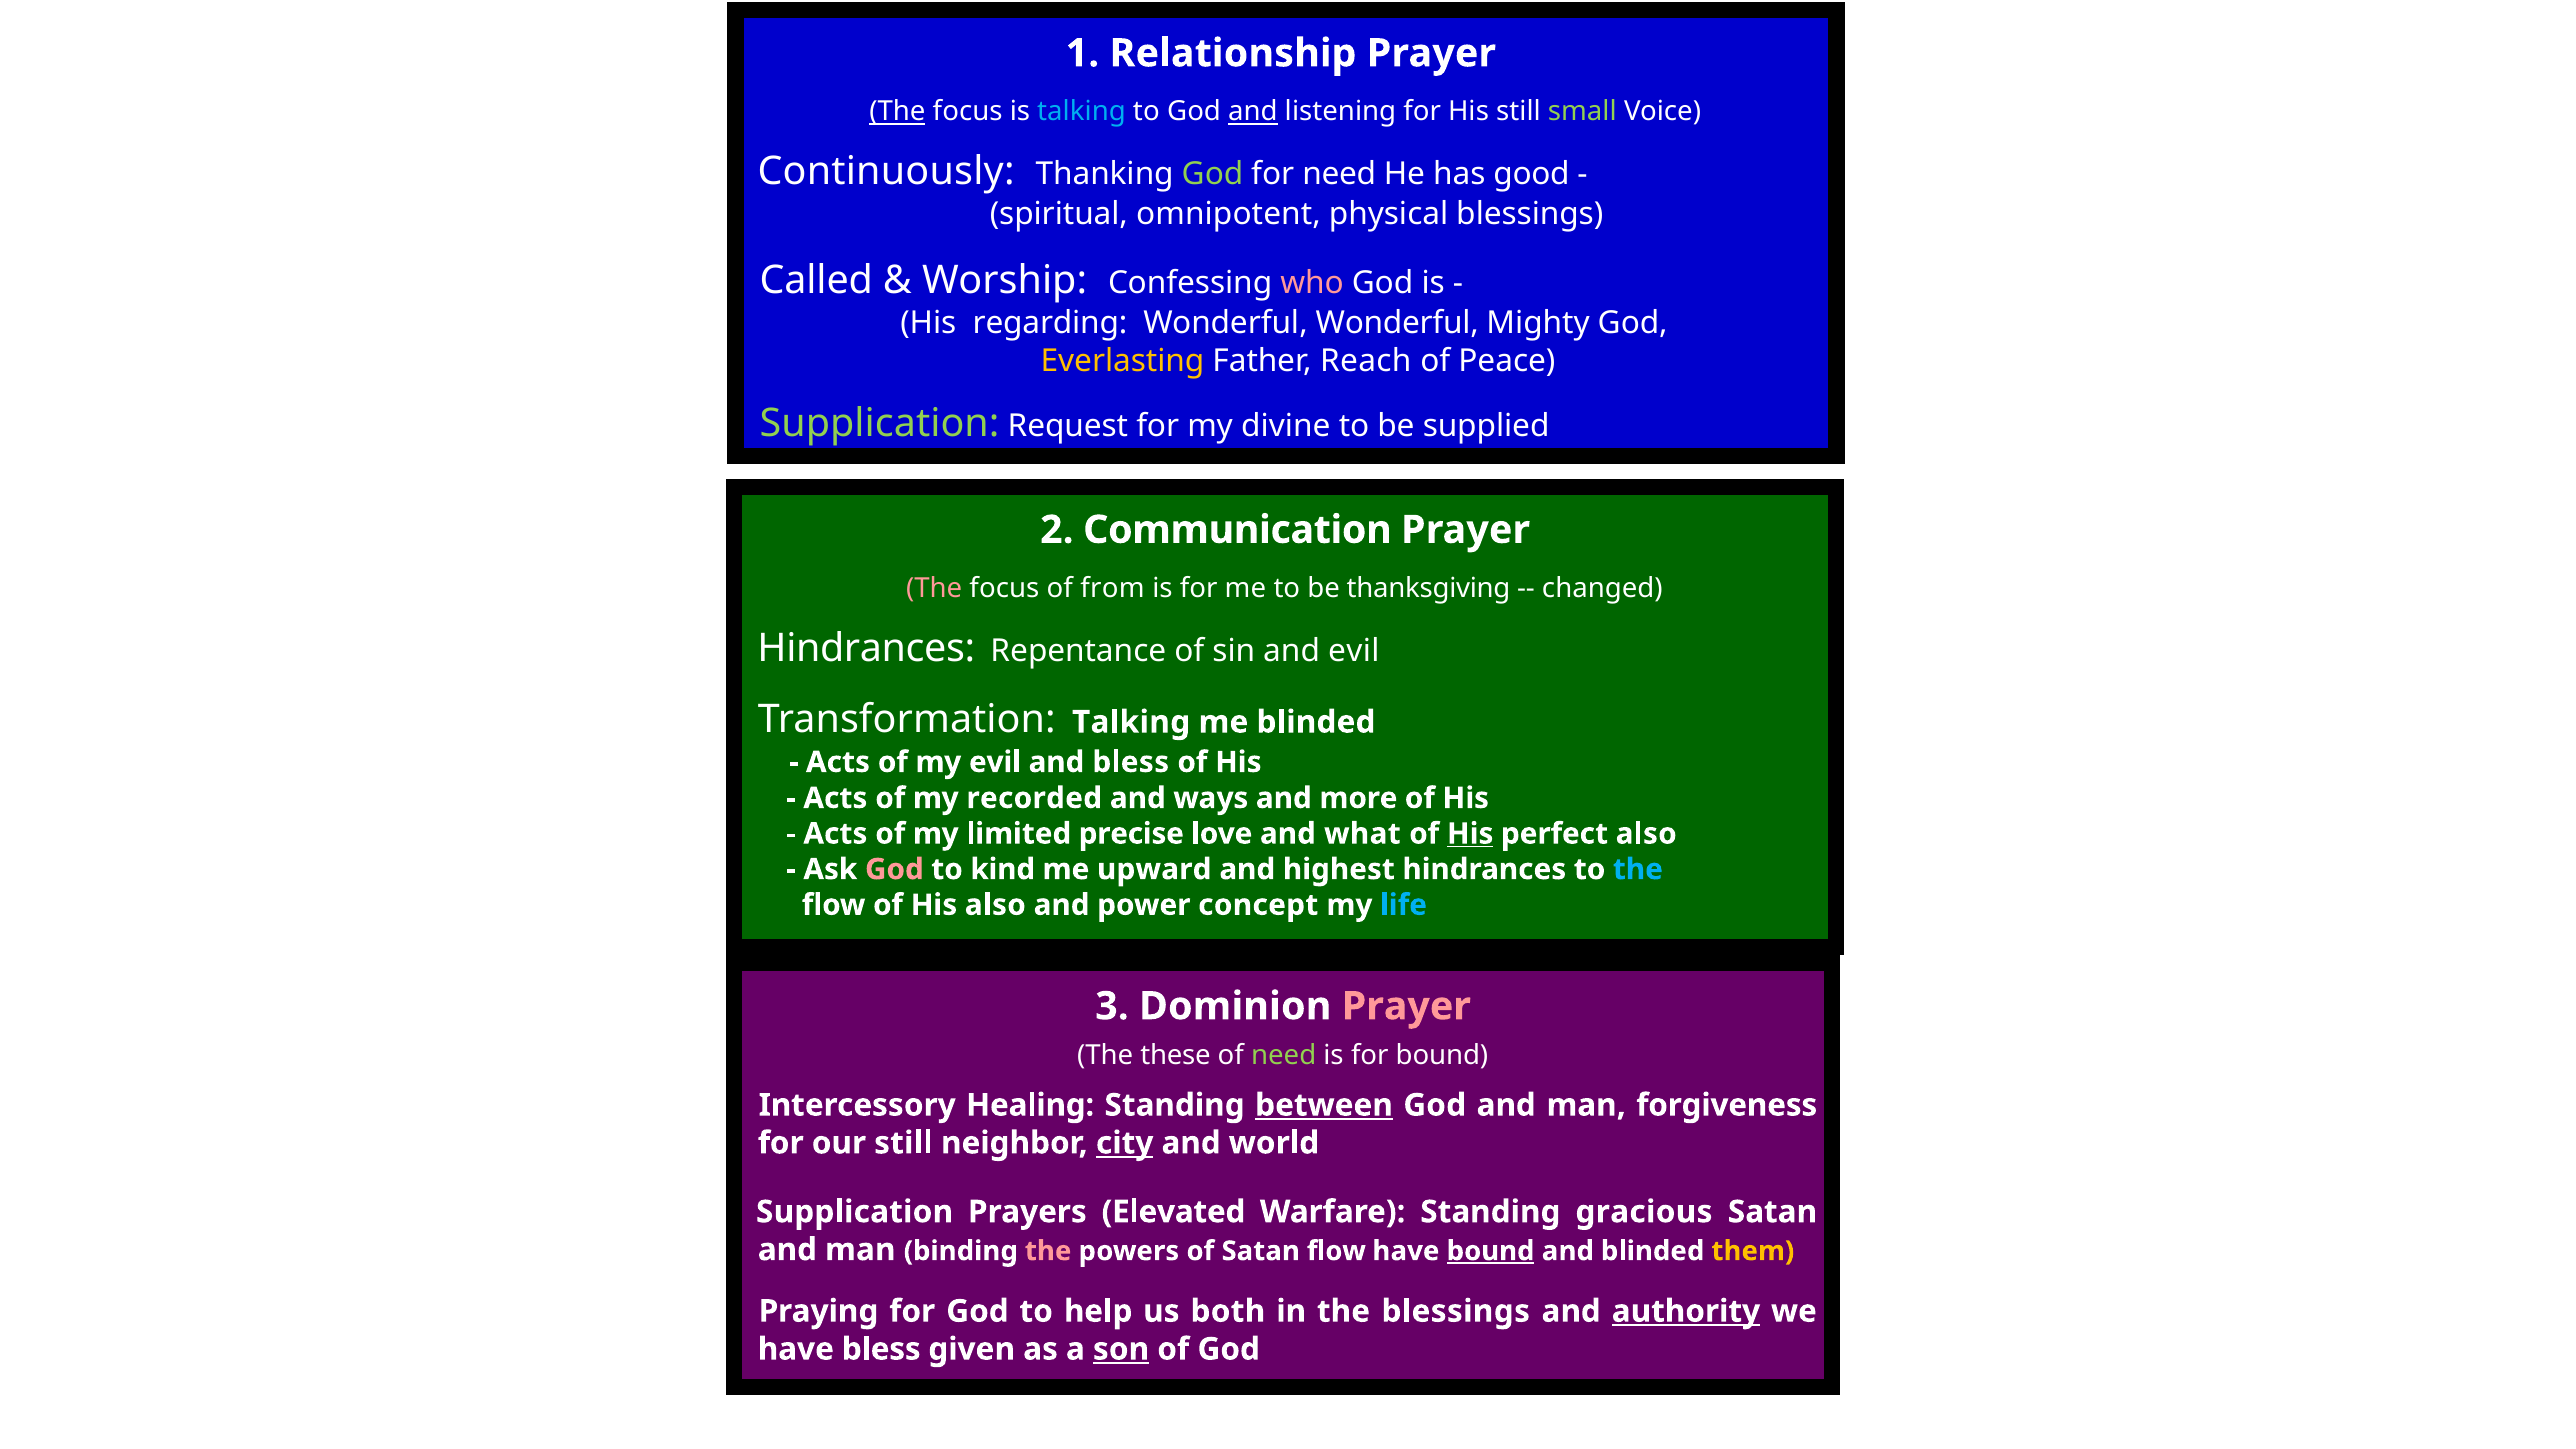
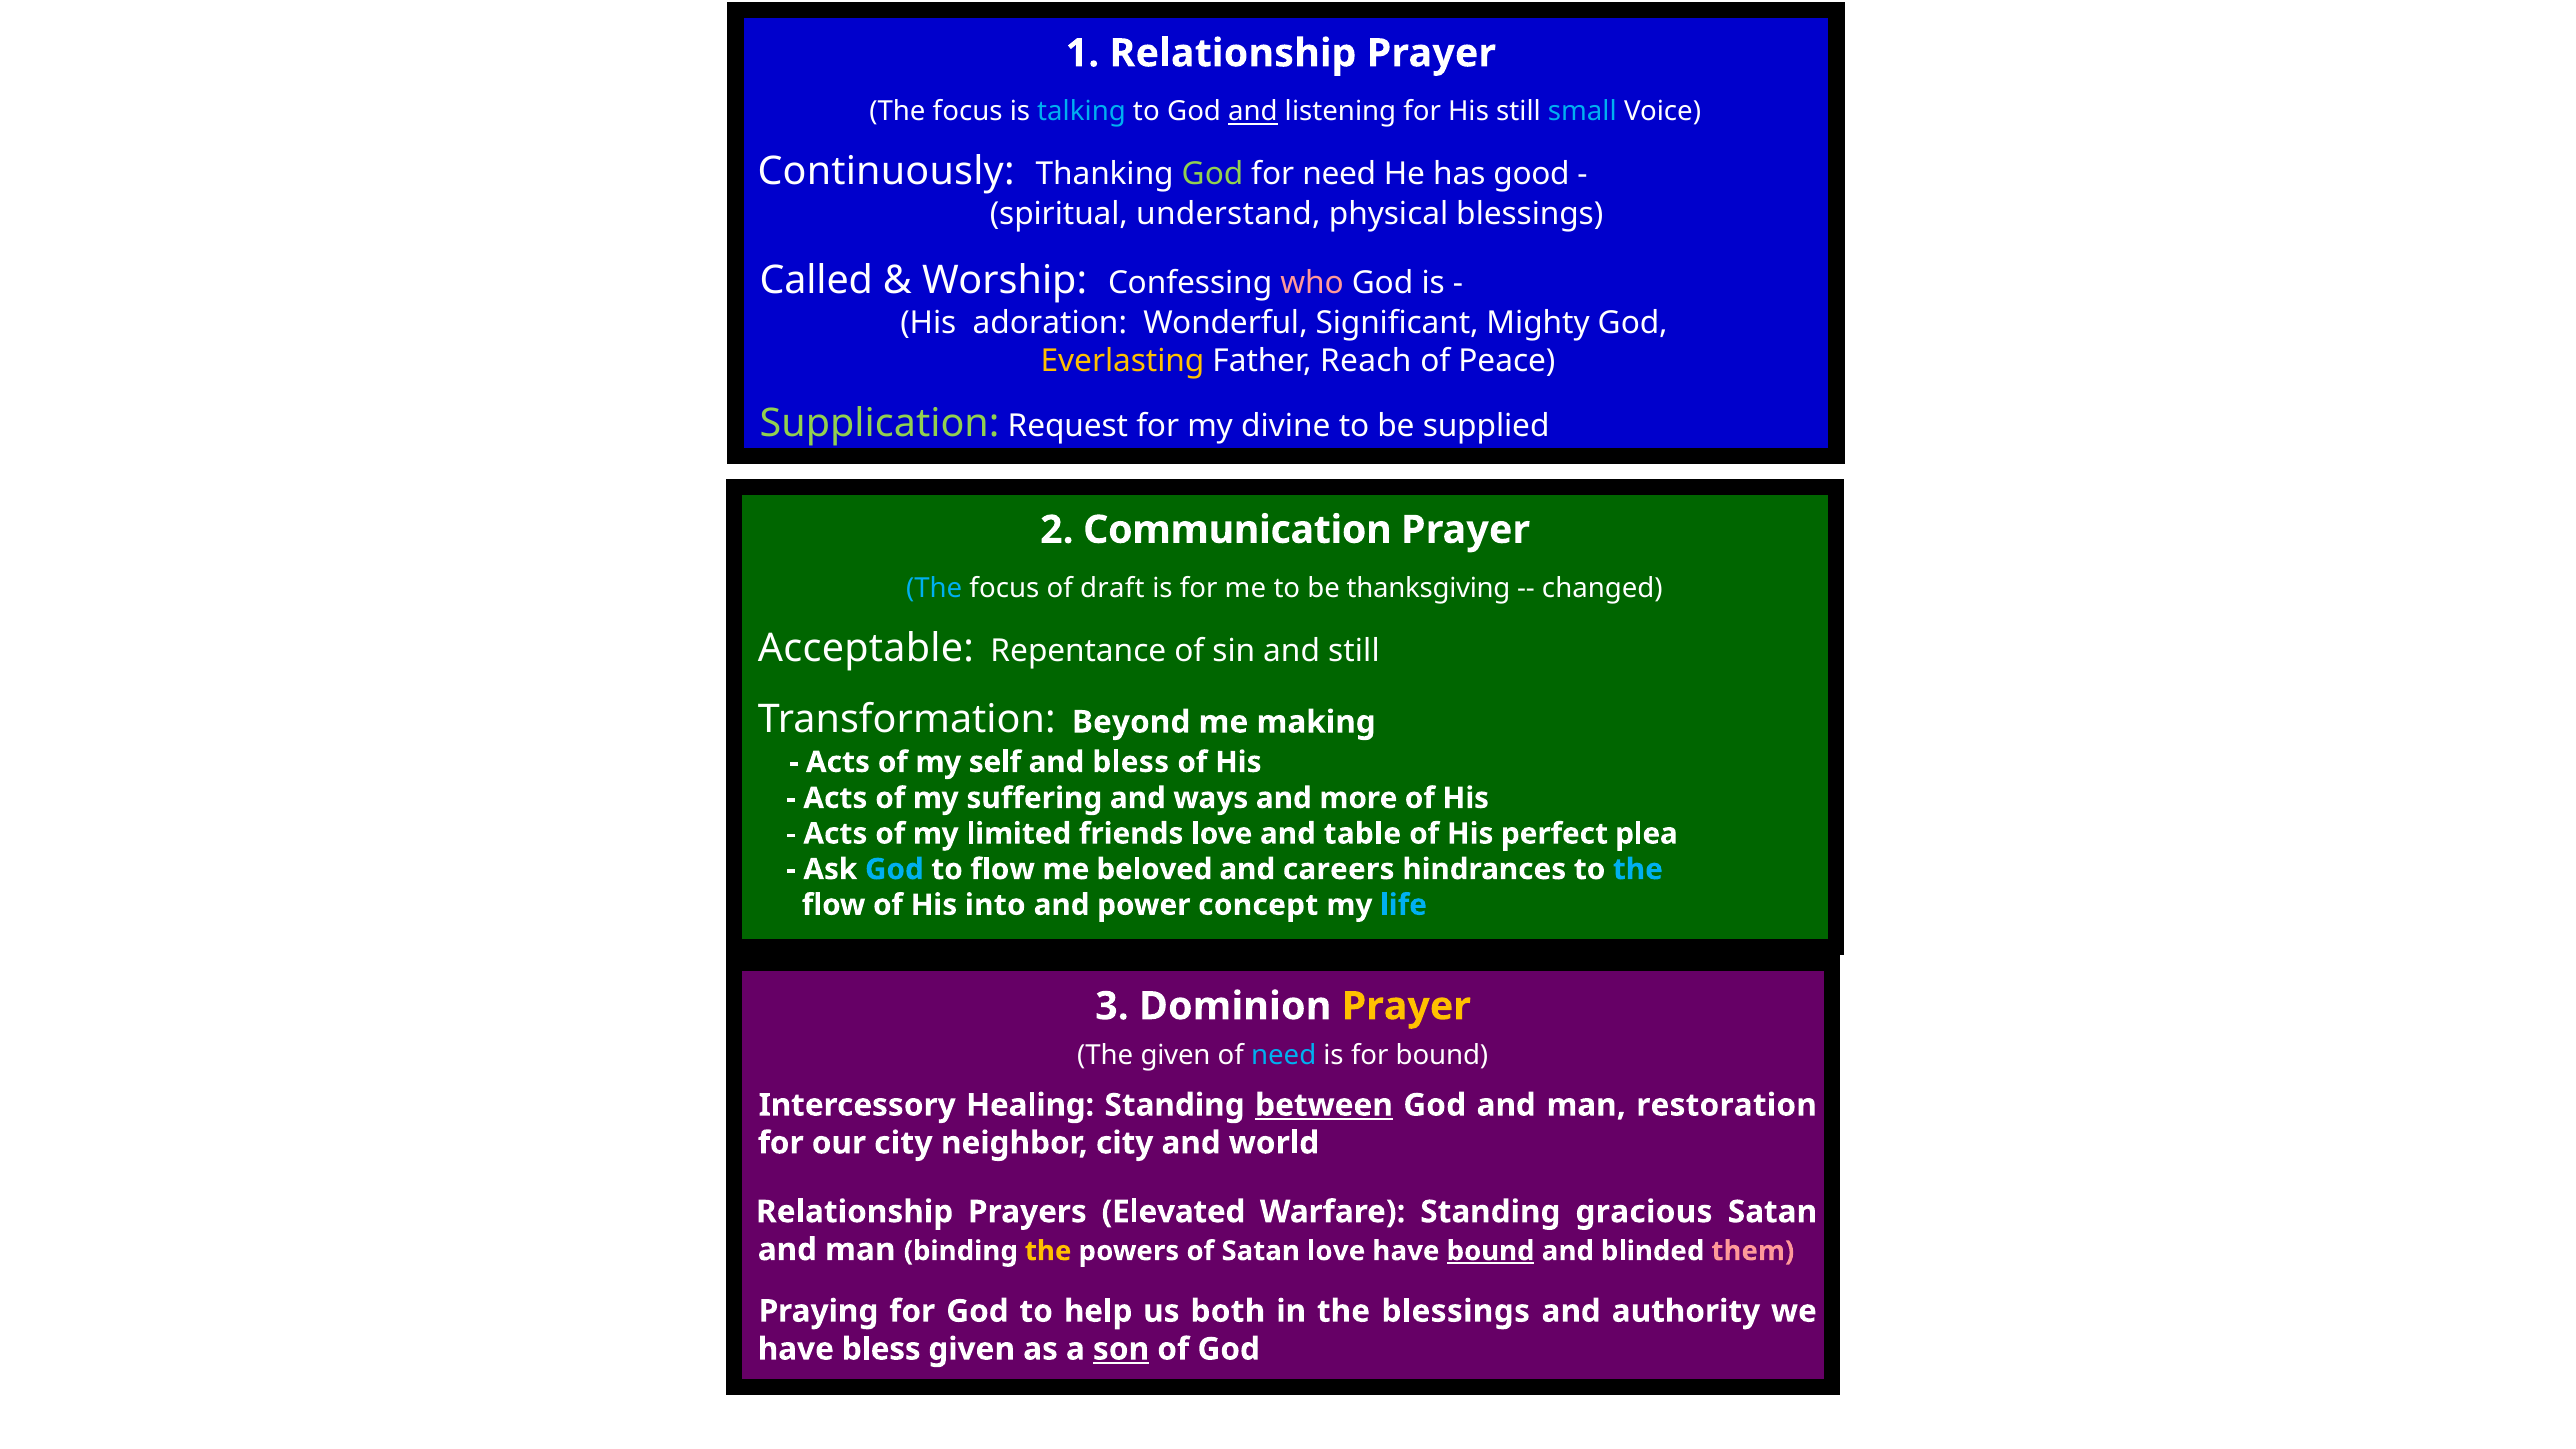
The underline: present -> none (897, 112)
small colour: light green -> light blue (1582, 112)
omnipotent: omnipotent -> understand (1228, 214)
regarding: regarding -> adoration (1050, 323)
Wonderful Wonderful: Wonderful -> Significant (1397, 323)
The colour: pink -> light blue (934, 588)
from: from -> draft (1112, 588)
Hindrances: Hindrances -> Acceptable (866, 648)
and evil: evil -> still (1354, 651)
Transformation Talking: Talking -> Beyond (1131, 722)
me blinded: blinded -> making (1316, 722)
my evil: evil -> self (995, 762)
recorded: recorded -> suffering (1034, 798)
precise: precise -> friends (1131, 834)
what: what -> table (1362, 834)
His underline: present -> none (1470, 834)
perfect also: also -> plea (1647, 834)
God colour: pink -> light blue (894, 869)
to kind: kind -> flow (1003, 869)
upward: upward -> beloved (1154, 869)
highest: highest -> careers (1339, 869)
His also: also -> into (995, 905)
Prayer colour: pink -> yellow (1406, 1006)
The these: these -> given (1176, 1055)
need colour: light green -> light blue (1284, 1055)
forgiveness: forgiveness -> restoration (1727, 1105)
our still: still -> city (903, 1143)
city underline: present -> none (1125, 1143)
Supplication: Supplication -> Relationship (855, 1212)
the colour: pink -> yellow (1048, 1251)
Satan flow: flow -> love (1336, 1251)
them colour: yellow -> pink (1753, 1251)
authority underline: present -> none (1686, 1311)
